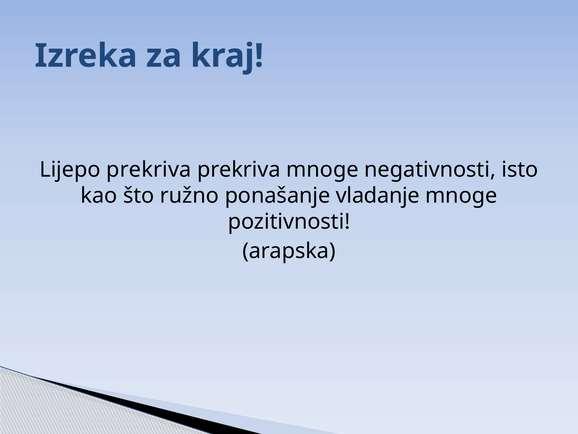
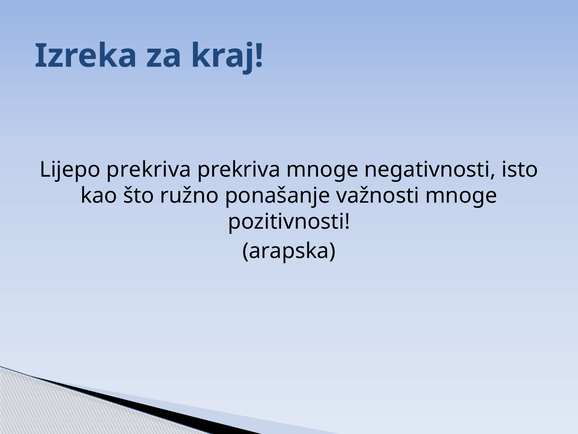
vladanje: vladanje -> važnosti (378, 196)
